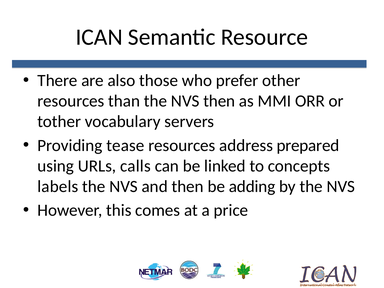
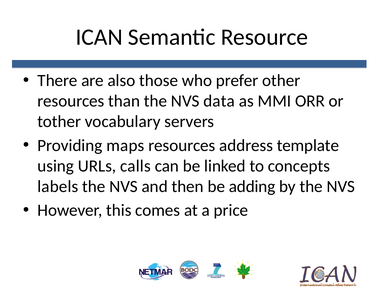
NVS then: then -> data (219, 101)
tease: tease -> maps (125, 145)
prepared: prepared -> template (308, 145)
